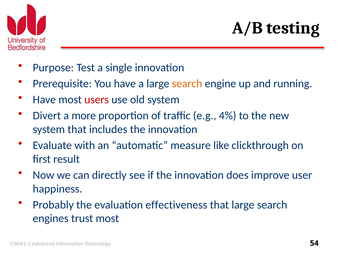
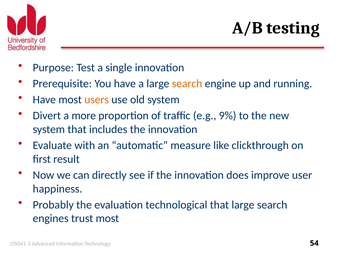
users colour: red -> orange (97, 100)
4%: 4% -> 9% (228, 116)
effectiveness: effectiveness -> technological (176, 205)
